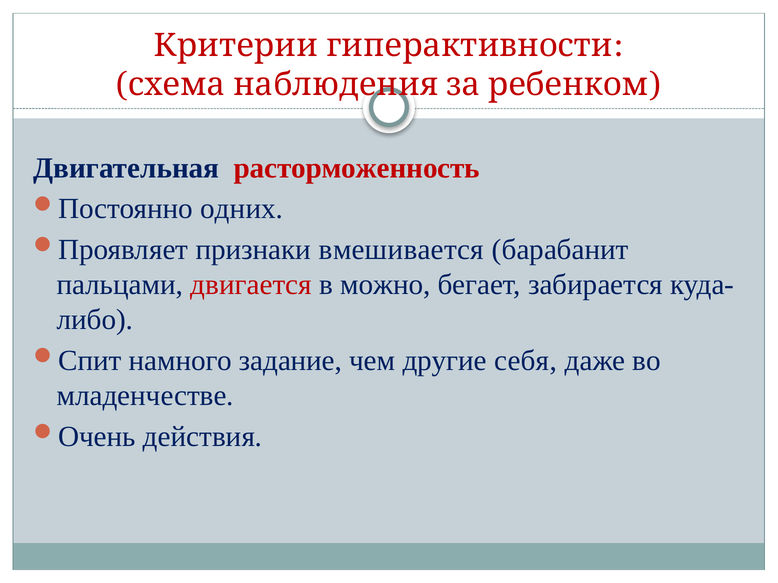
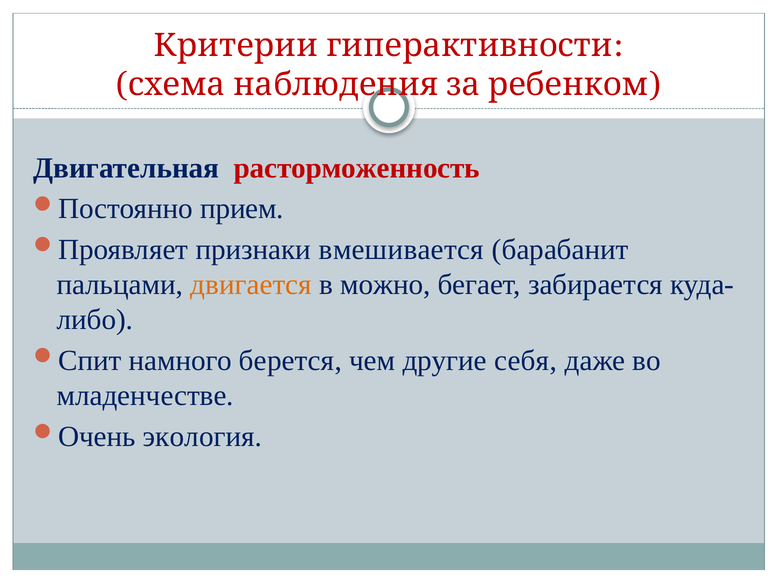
одних: одних -> прием (242, 209)
двигается colour: red -> orange (251, 285)
задание: задание -> берется (290, 361)
действия: действия -> экология (203, 437)
